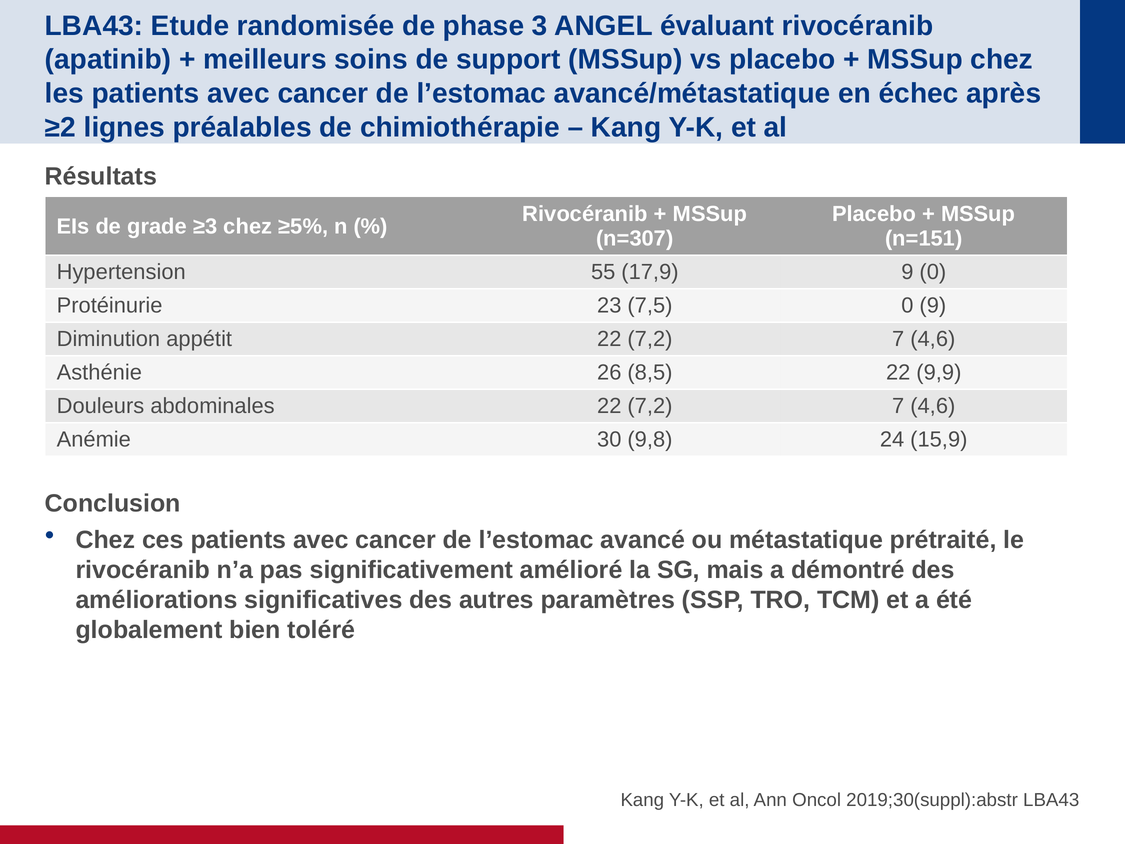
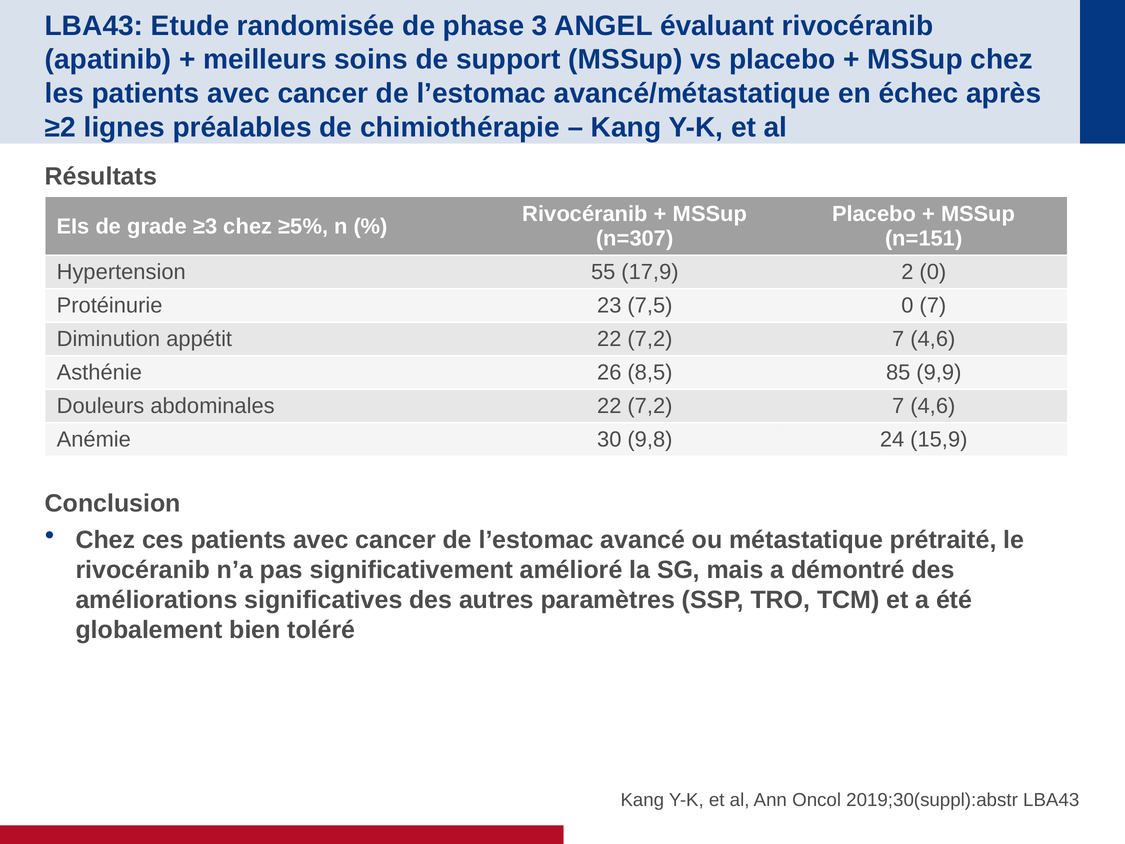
17,9 9: 9 -> 2 (907, 272)
0 9: 9 -> 7 (933, 306)
8,5 22: 22 -> 85 (898, 373)
